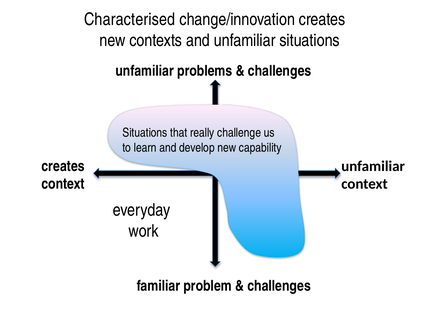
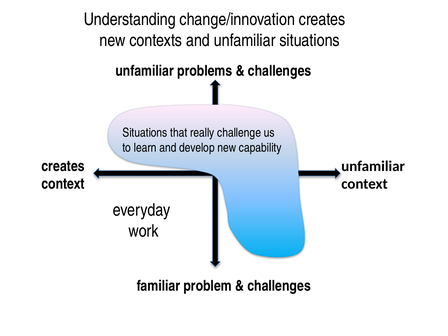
Characterised: Characterised -> Understanding (130, 20)
